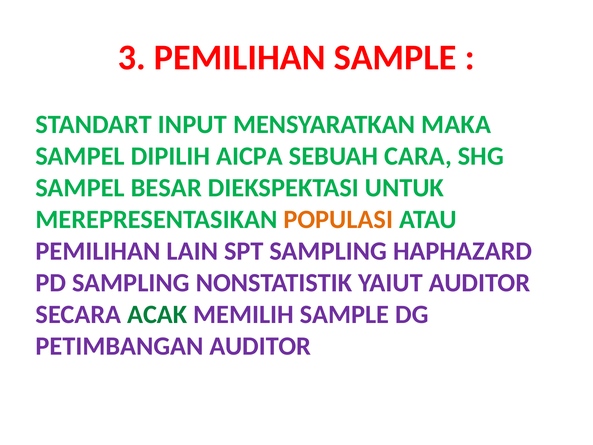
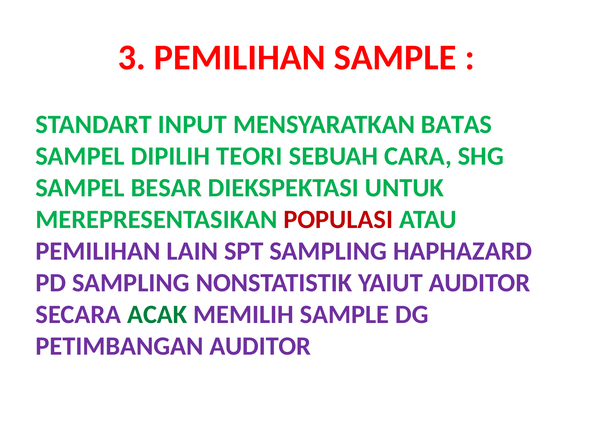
MAKA: MAKA -> BATAS (456, 124)
AICPA: AICPA -> TEORI (249, 156)
POPULASI colour: orange -> red (338, 219)
